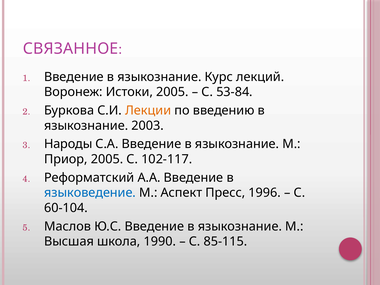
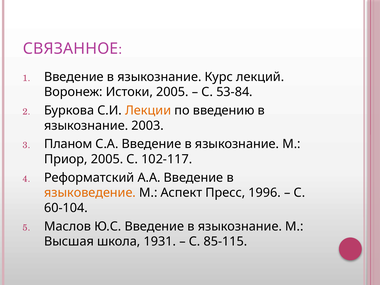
Народы: Народы -> Планом (68, 144)
языковедение colour: blue -> orange (90, 193)
1990: 1990 -> 1931 (160, 242)
